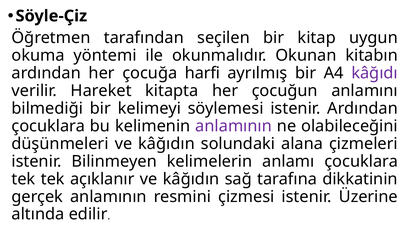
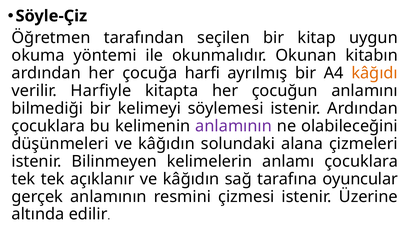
kâğıdı colour: purple -> orange (375, 73)
Hareket: Hareket -> Harfiyle (101, 91)
dikkatinin: dikkatinin -> oyuncular (360, 179)
